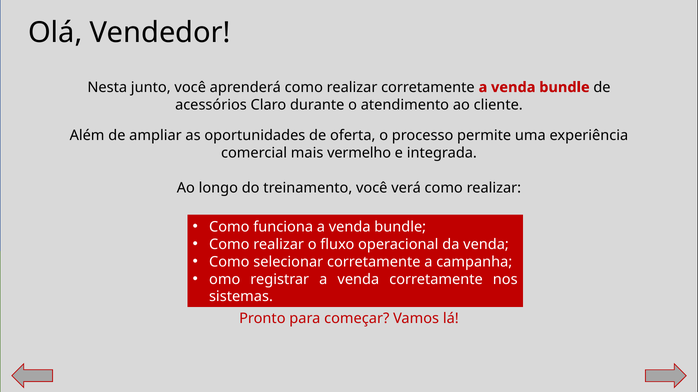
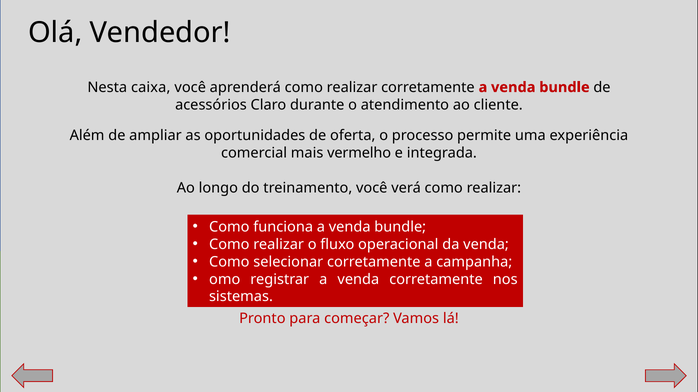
junto: junto -> caixa (151, 87)
